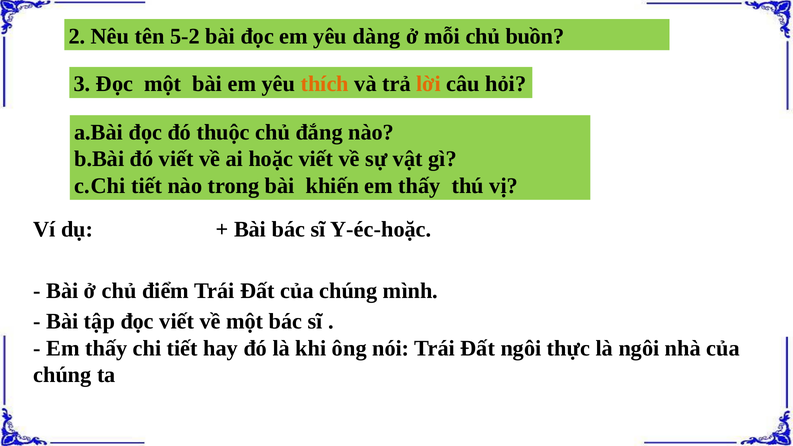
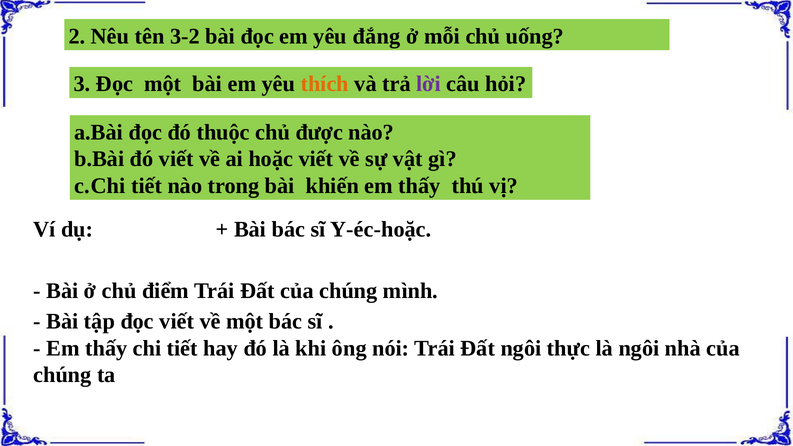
5-2: 5-2 -> 3-2 (185, 36)
dàng: dàng -> đắng (376, 36)
buồn: buồn -> uống (535, 36)
lời colour: orange -> purple (429, 84)
đắng: đắng -> được (319, 132)
